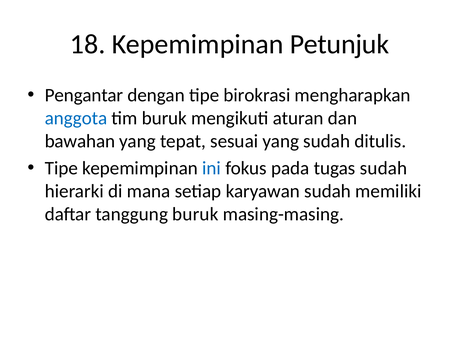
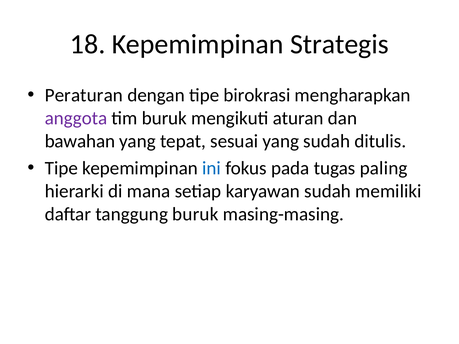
Petunjuk: Petunjuk -> Strategis (339, 44)
Pengantar: Pengantar -> Peraturan (84, 95)
anggota colour: blue -> purple (76, 118)
tugas sudah: sudah -> paling (384, 168)
